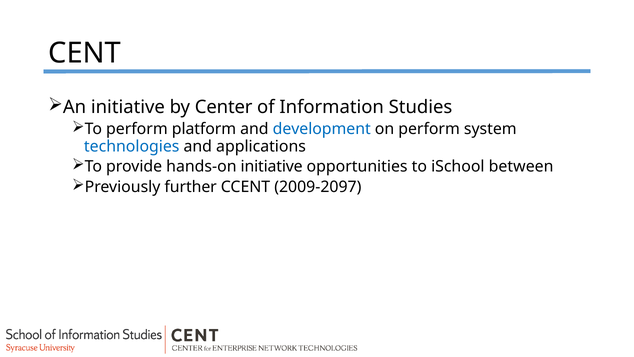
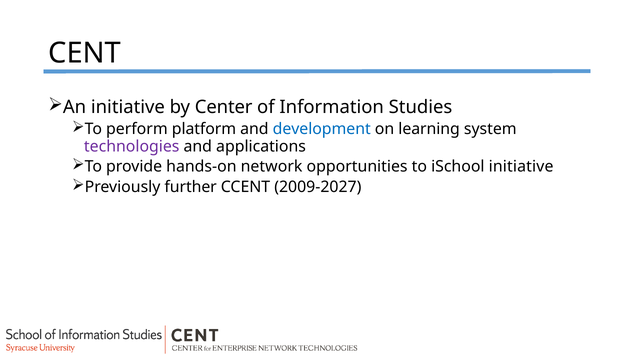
on perform: perform -> learning (429, 129)
technologies colour: blue -> purple (132, 146)
hands-on initiative: initiative -> network (272, 167)
iSchool between: between -> initiative (521, 167)
2009-2097: 2009-2097 -> 2009-2027 (318, 187)
